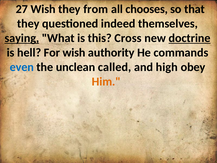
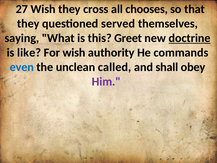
from: from -> cross (96, 9)
indeed: indeed -> served (118, 24)
saying underline: present -> none (22, 38)
Cross: Cross -> Greet (128, 38)
hell: hell -> like (29, 53)
high: high -> shall (167, 67)
Him colour: orange -> purple (106, 81)
